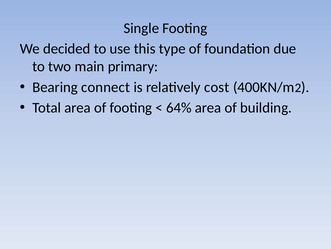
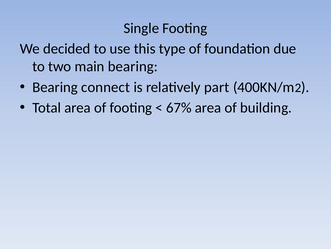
main primary: primary -> bearing (133, 66)
cost: cost -> part (217, 87)
64%: 64% -> 67% (179, 108)
